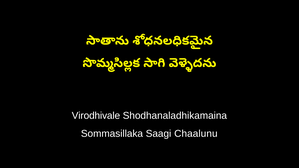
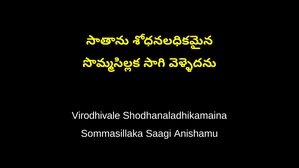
Chaalunu: Chaalunu -> Anishamu (196, 134)
